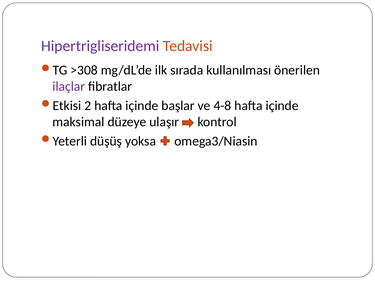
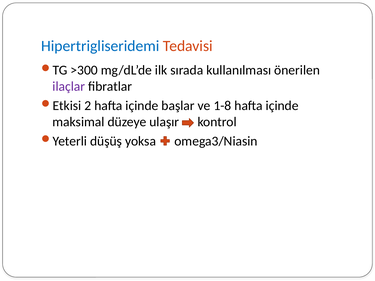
Hipertrigliseridemi colour: purple -> blue (100, 46)
>308: >308 -> >300 (84, 70)
4-8: 4-8 -> 1-8 (222, 106)
